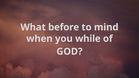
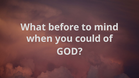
while: while -> could (88, 39)
